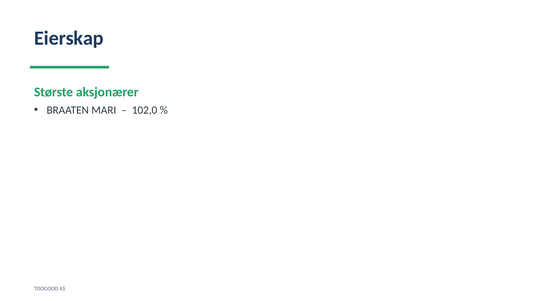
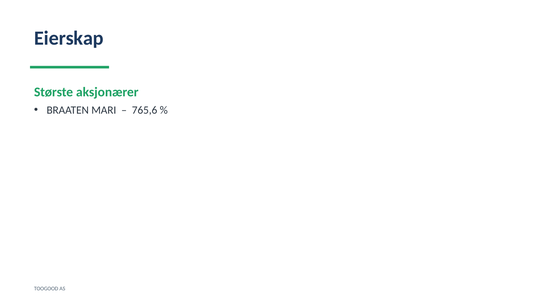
102,0: 102,0 -> 765,6 (145, 110)
